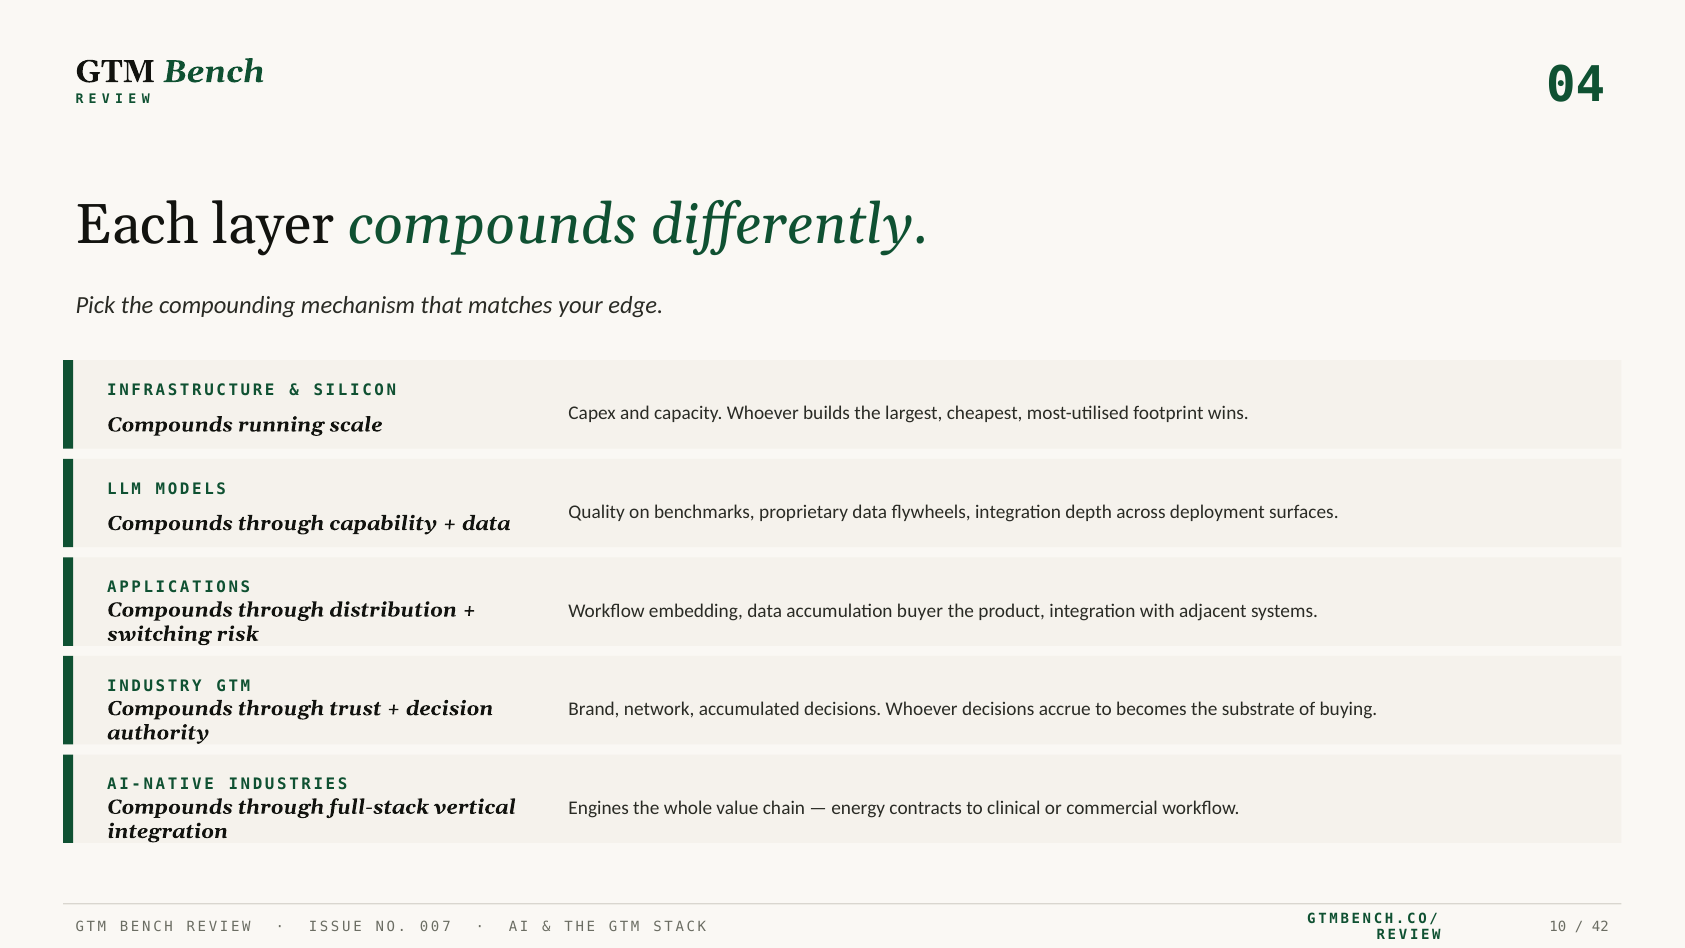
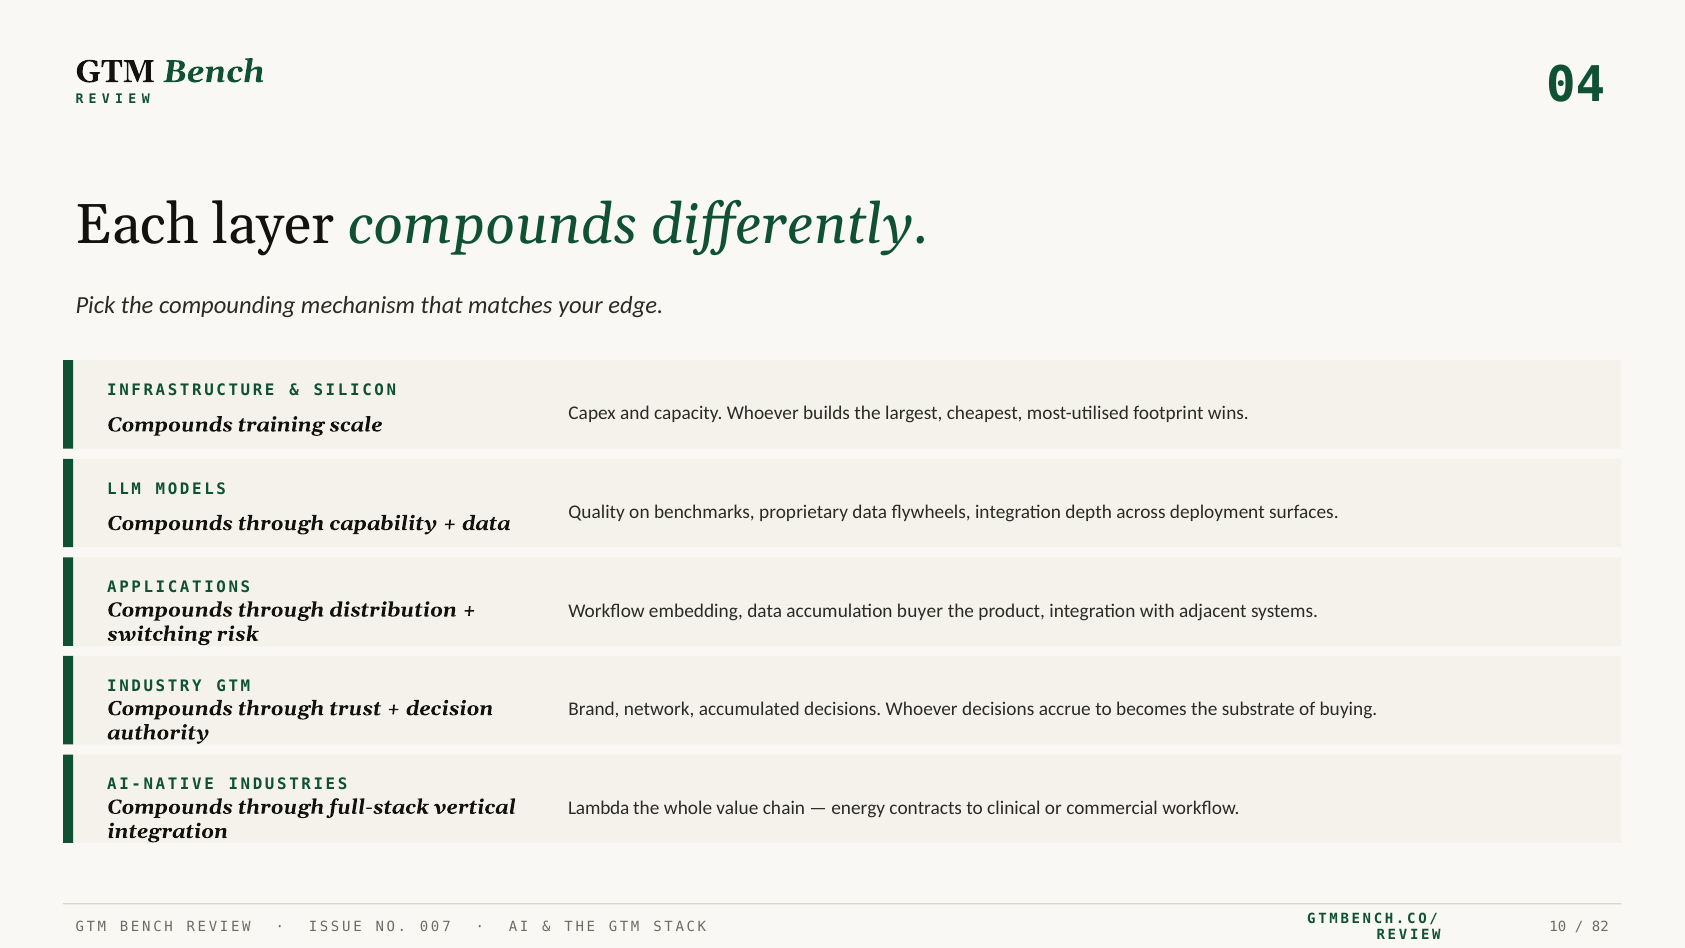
running: running -> training (281, 425)
Engines: Engines -> Lambda (599, 808)
42: 42 -> 82 (1600, 927)
